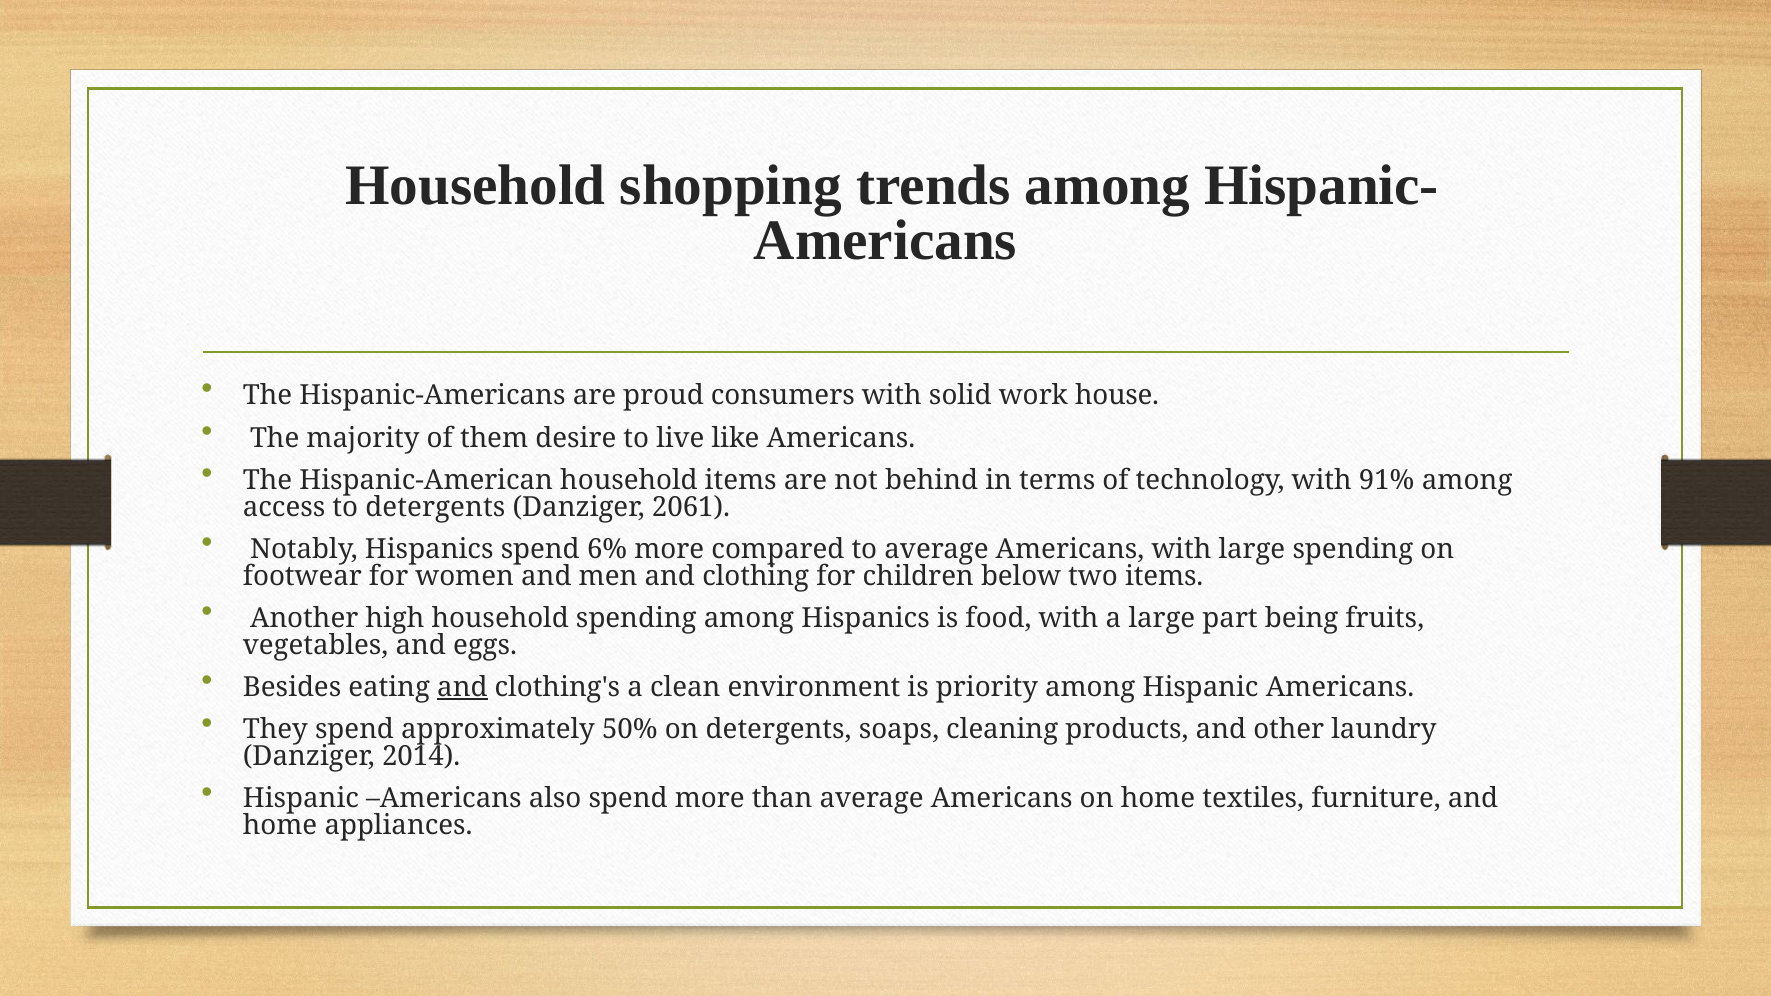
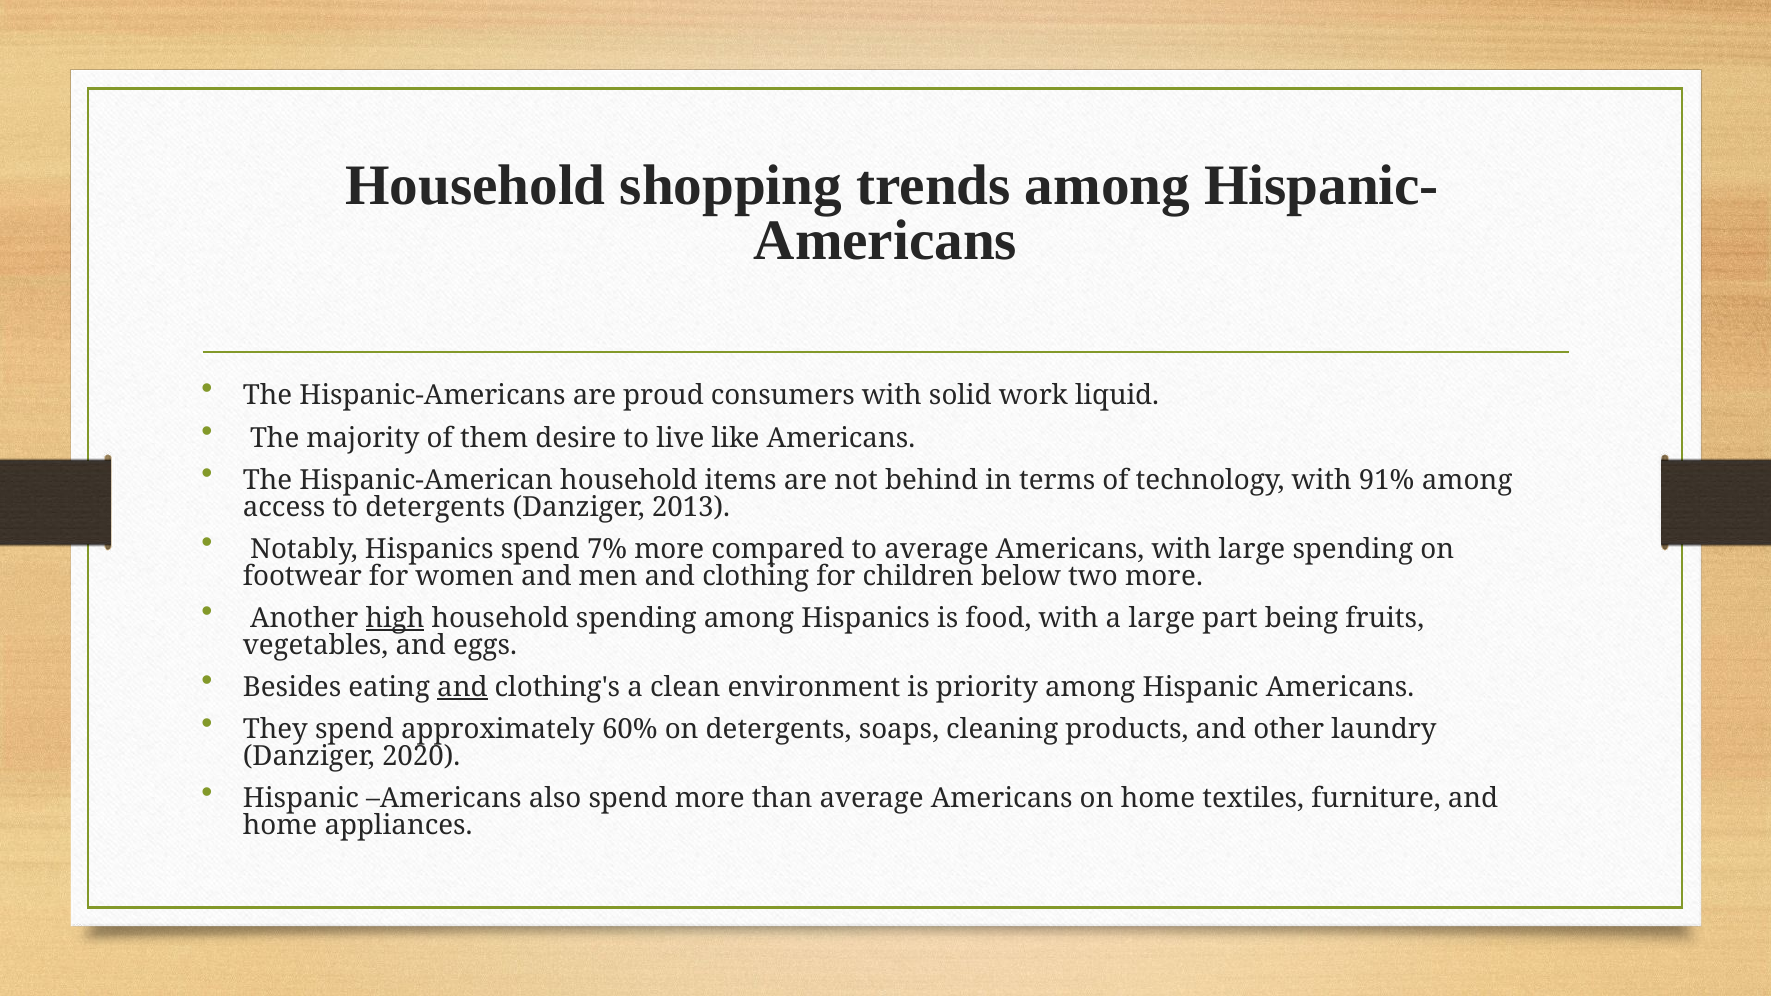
house: house -> liquid (1117, 396)
2061: 2061 -> 2013 (691, 507)
6%: 6% -> 7% (607, 549)
two items: items -> more (1164, 576)
high underline: none -> present (395, 618)
50%: 50% -> 60% (630, 730)
2014: 2014 -> 2020 (421, 757)
